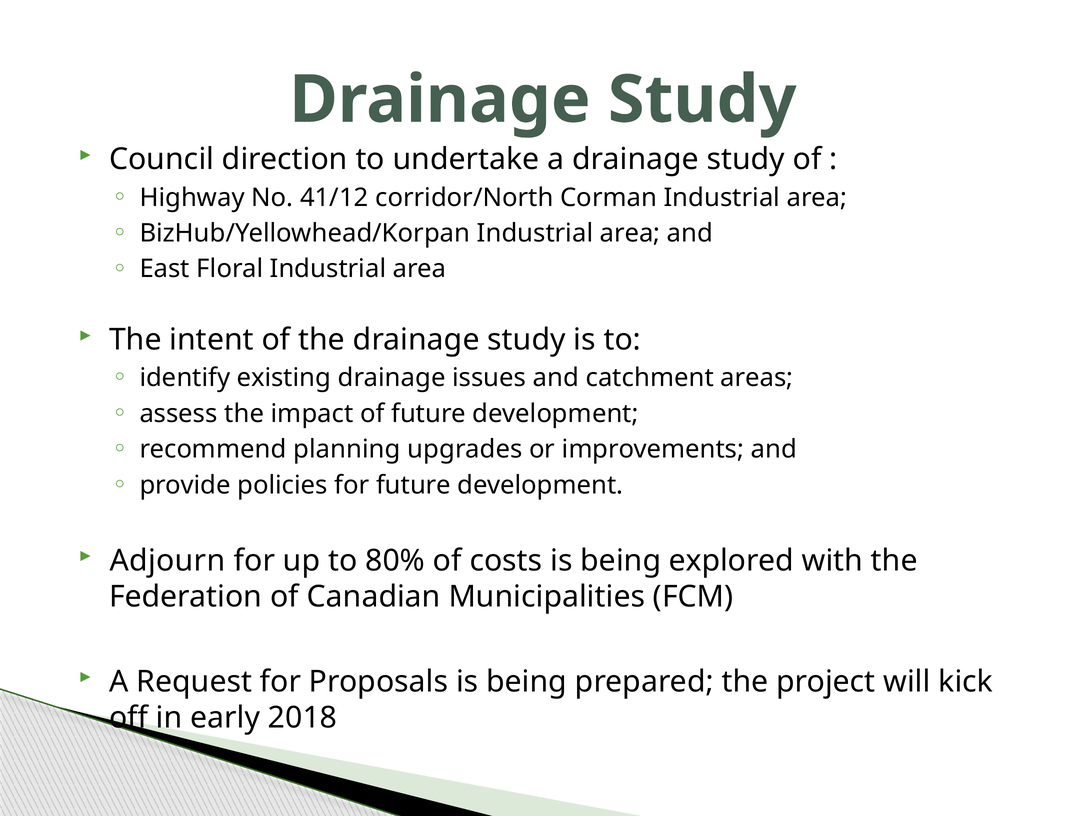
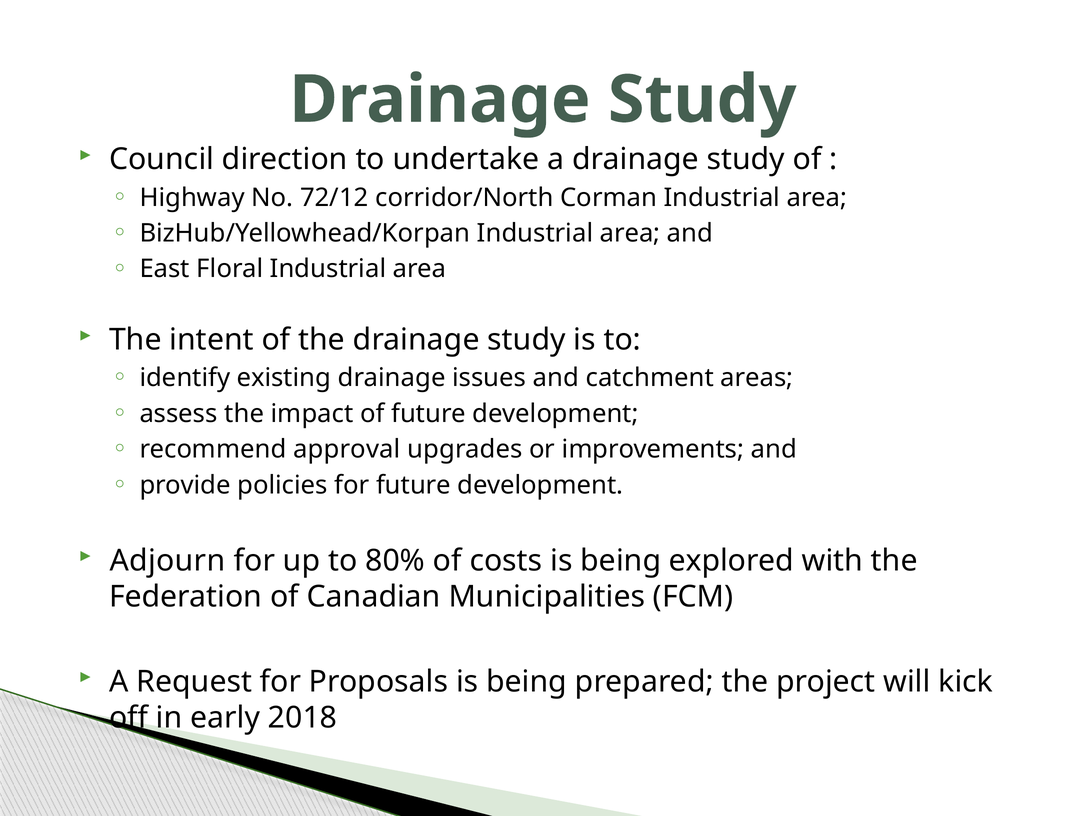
41/12: 41/12 -> 72/12 (334, 198)
planning: planning -> approval (347, 449)
